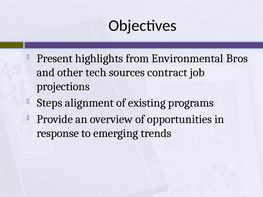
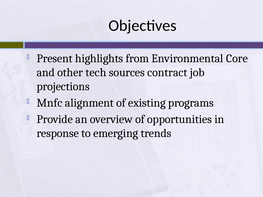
Bros: Bros -> Core (237, 59)
Steps: Steps -> Mnfc (50, 103)
